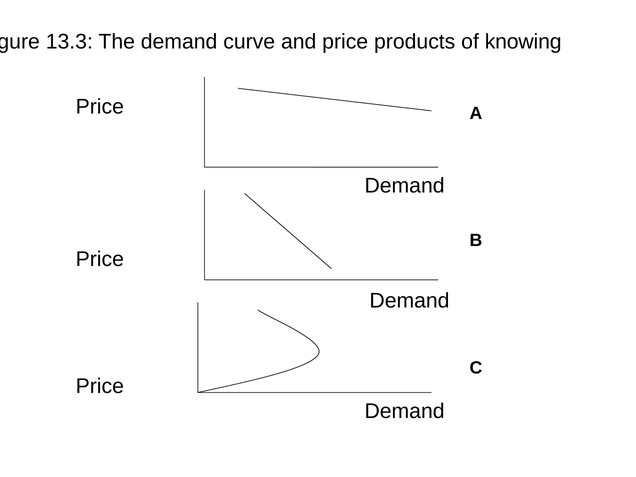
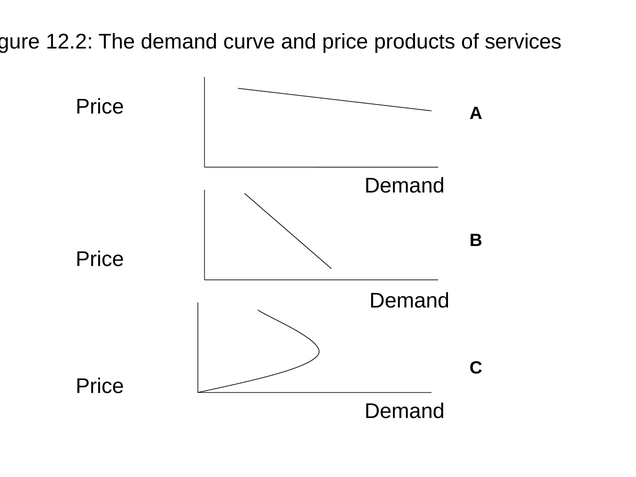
13.3: 13.3 -> 12.2 (69, 42)
knowing: knowing -> services (523, 42)
